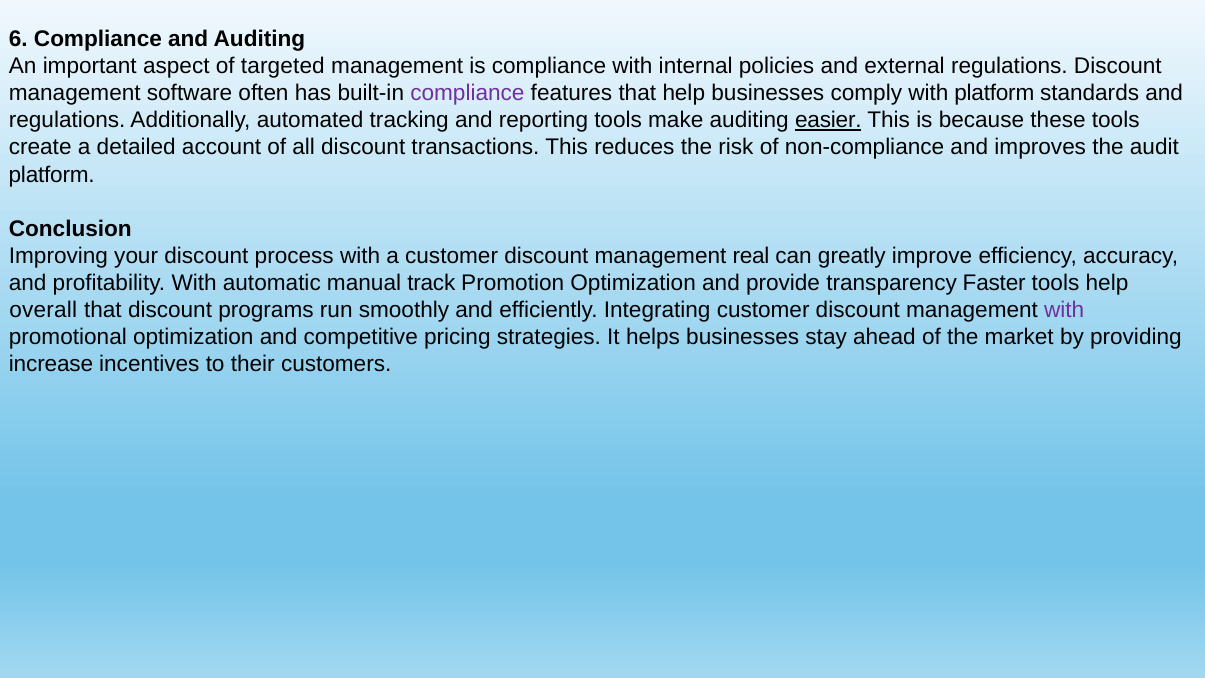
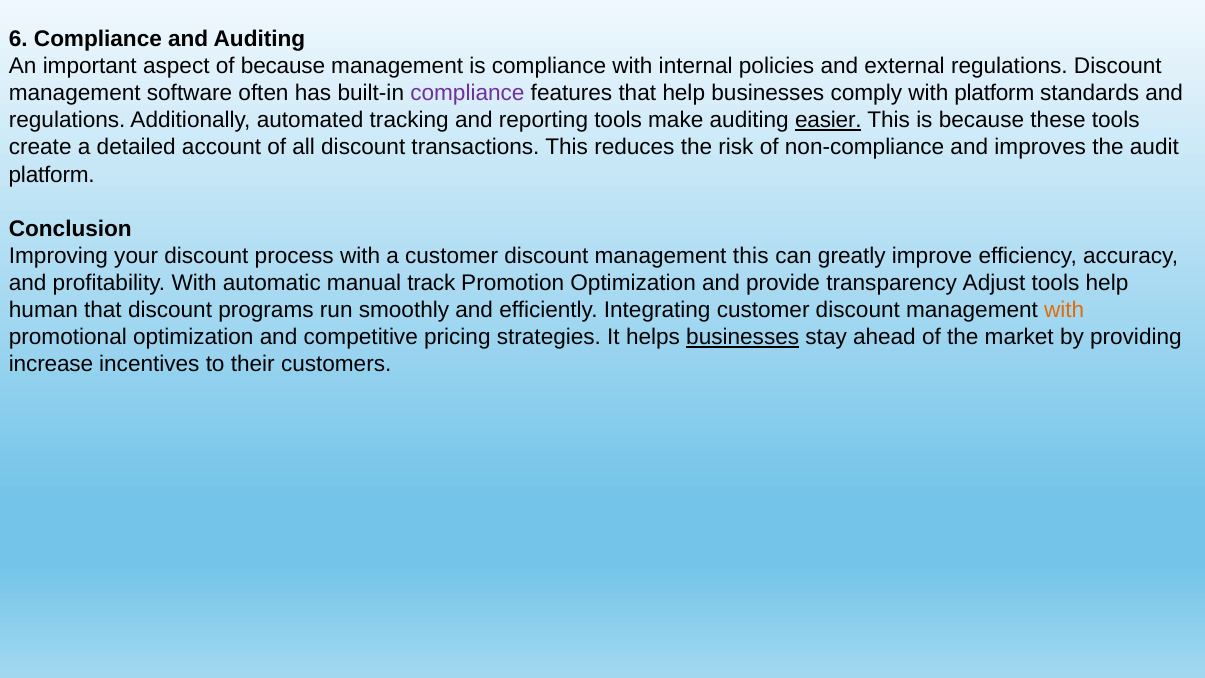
of targeted: targeted -> because (283, 66)
management real: real -> this (751, 256)
Faster: Faster -> Adjust (994, 283)
overall: overall -> human (43, 310)
with colour: purple -> orange (1064, 310)
businesses underline: none -> present (743, 337)
